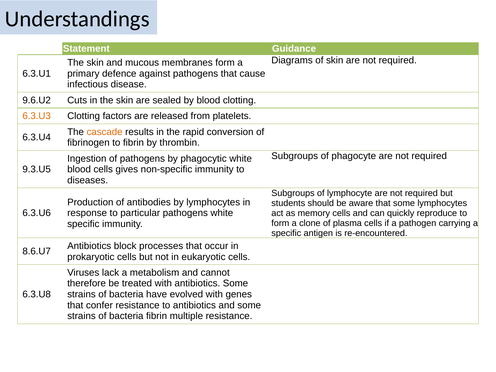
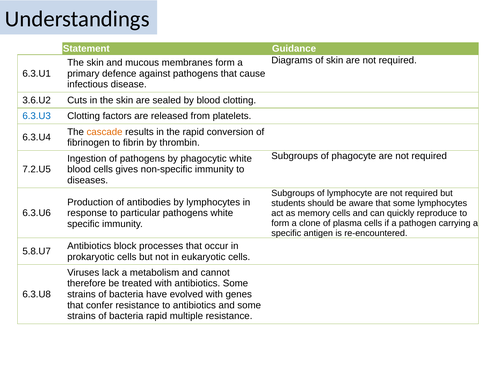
9.6.U2: 9.6.U2 -> 3.6.U2 (37, 100)
6.3.U3 colour: orange -> blue (37, 116)
9.3.U5: 9.3.U5 -> 7.2.U5 (37, 169)
8.6.U7: 8.6.U7 -> 5.8.U7 (37, 251)
bacteria fibrin: fibrin -> rapid (157, 316)
